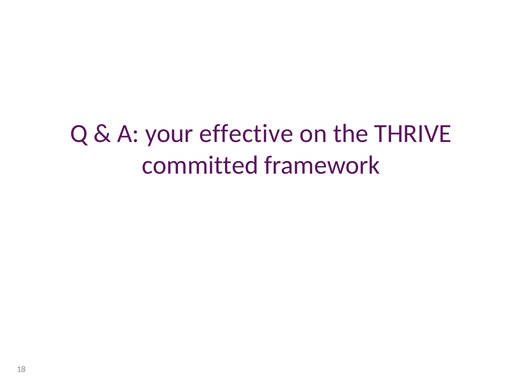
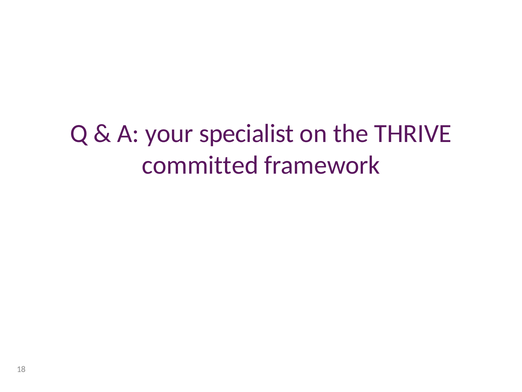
effective: effective -> specialist (247, 134)
